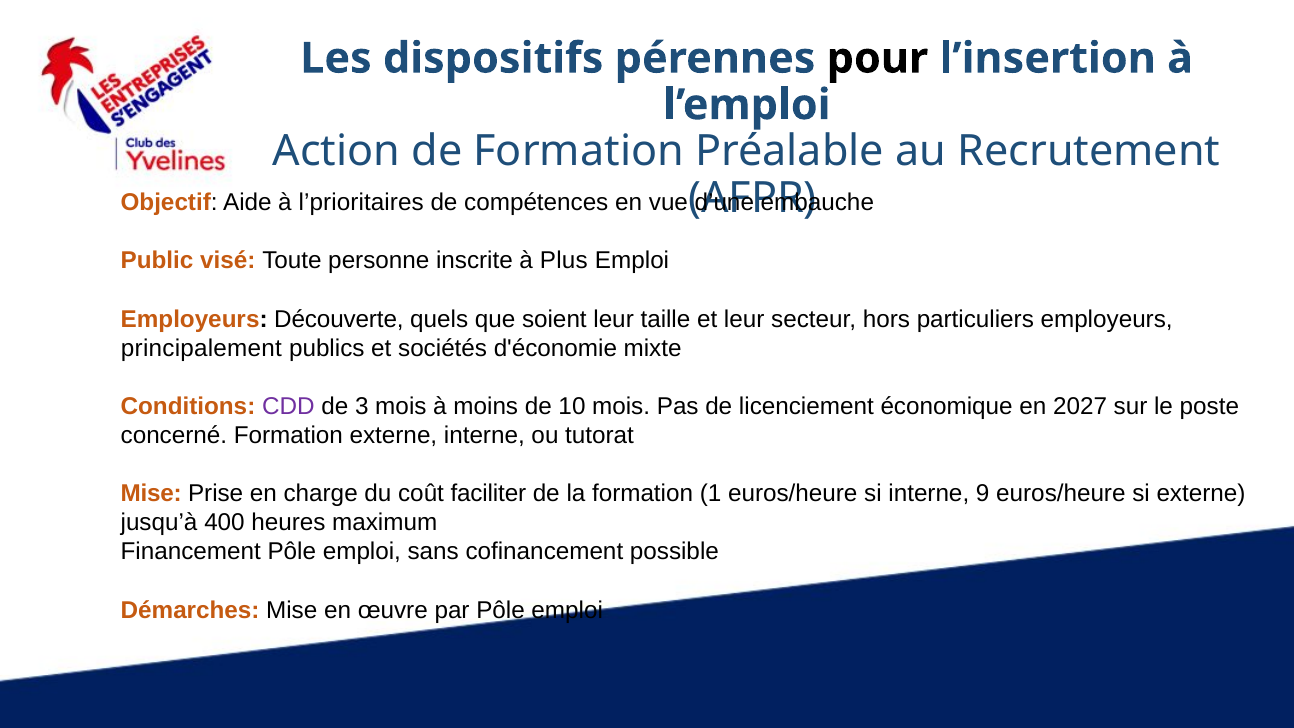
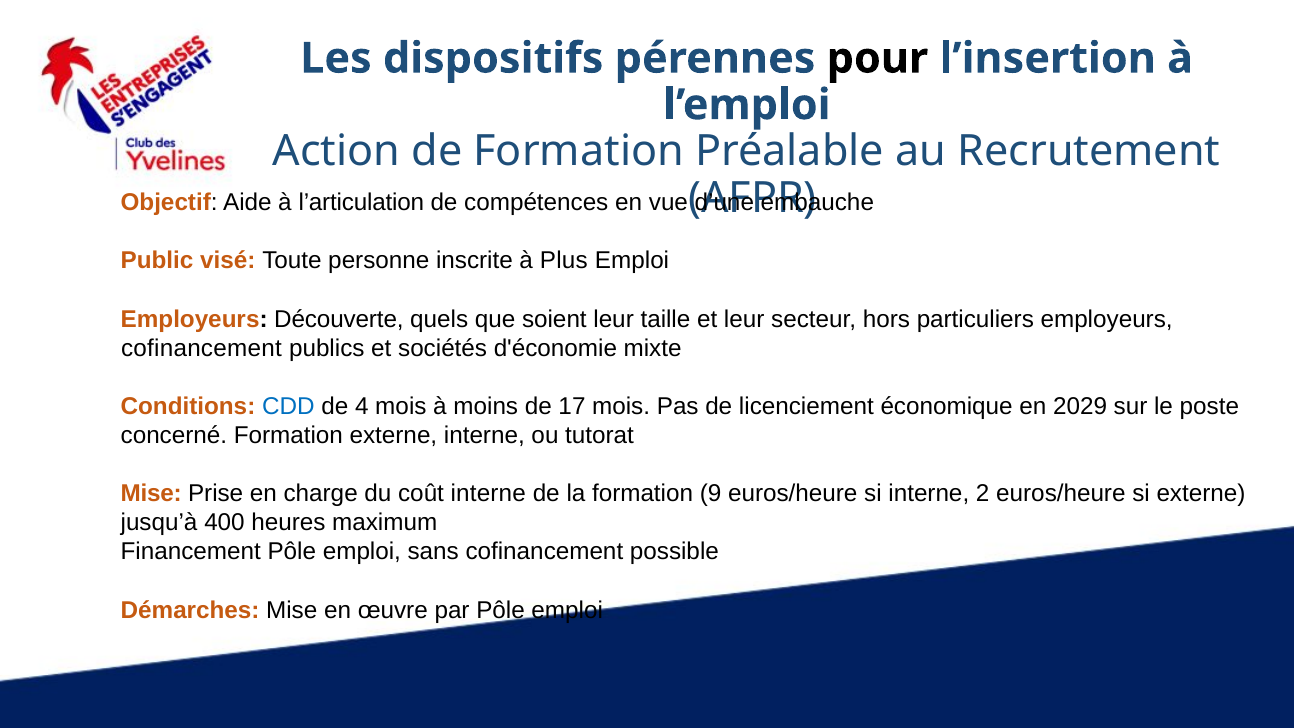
l’prioritaires: l’prioritaires -> l’articulation (361, 202)
principalement: principalement -> cofinancement (201, 348)
CDD colour: purple -> blue (288, 406)
3: 3 -> 4 (362, 406)
10: 10 -> 17 (572, 406)
2027: 2027 -> 2029 (1080, 406)
coût faciliter: faciliter -> interne (488, 494)
1: 1 -> 9 (711, 494)
9: 9 -> 2 (983, 494)
